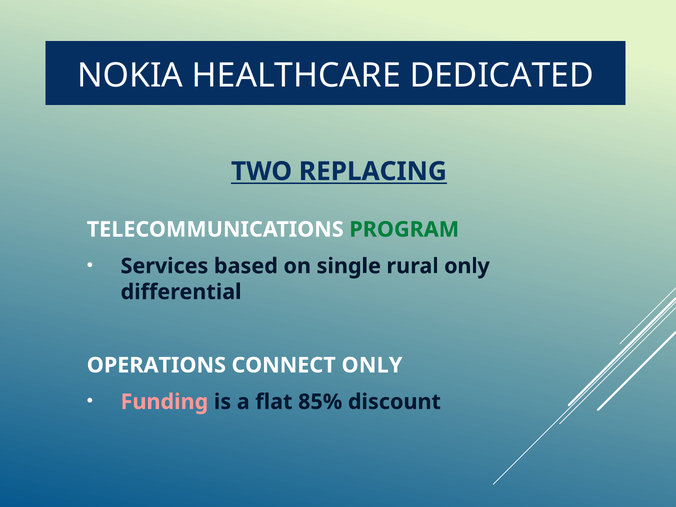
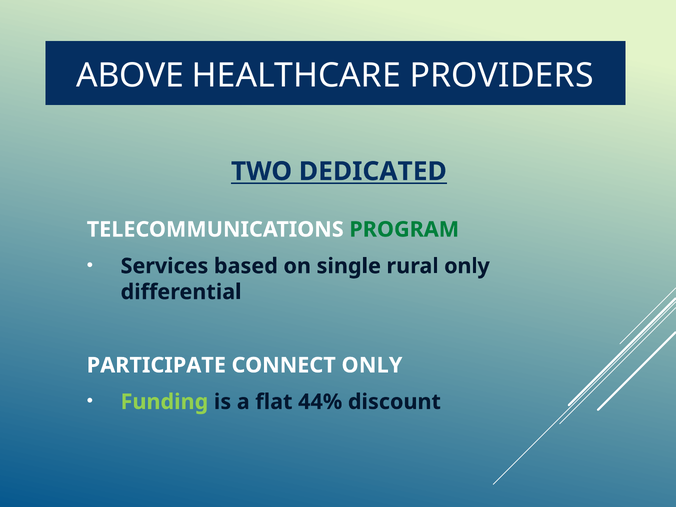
NOKIA: NOKIA -> ABOVE (130, 76)
DEDICATED: DEDICATED -> PROVIDERS (502, 76)
REPLACING: REPLACING -> DEDICATED (373, 171)
OPERATIONS: OPERATIONS -> PARTICIPATE (156, 365)
Funding colour: pink -> light green (164, 402)
85%: 85% -> 44% (320, 402)
